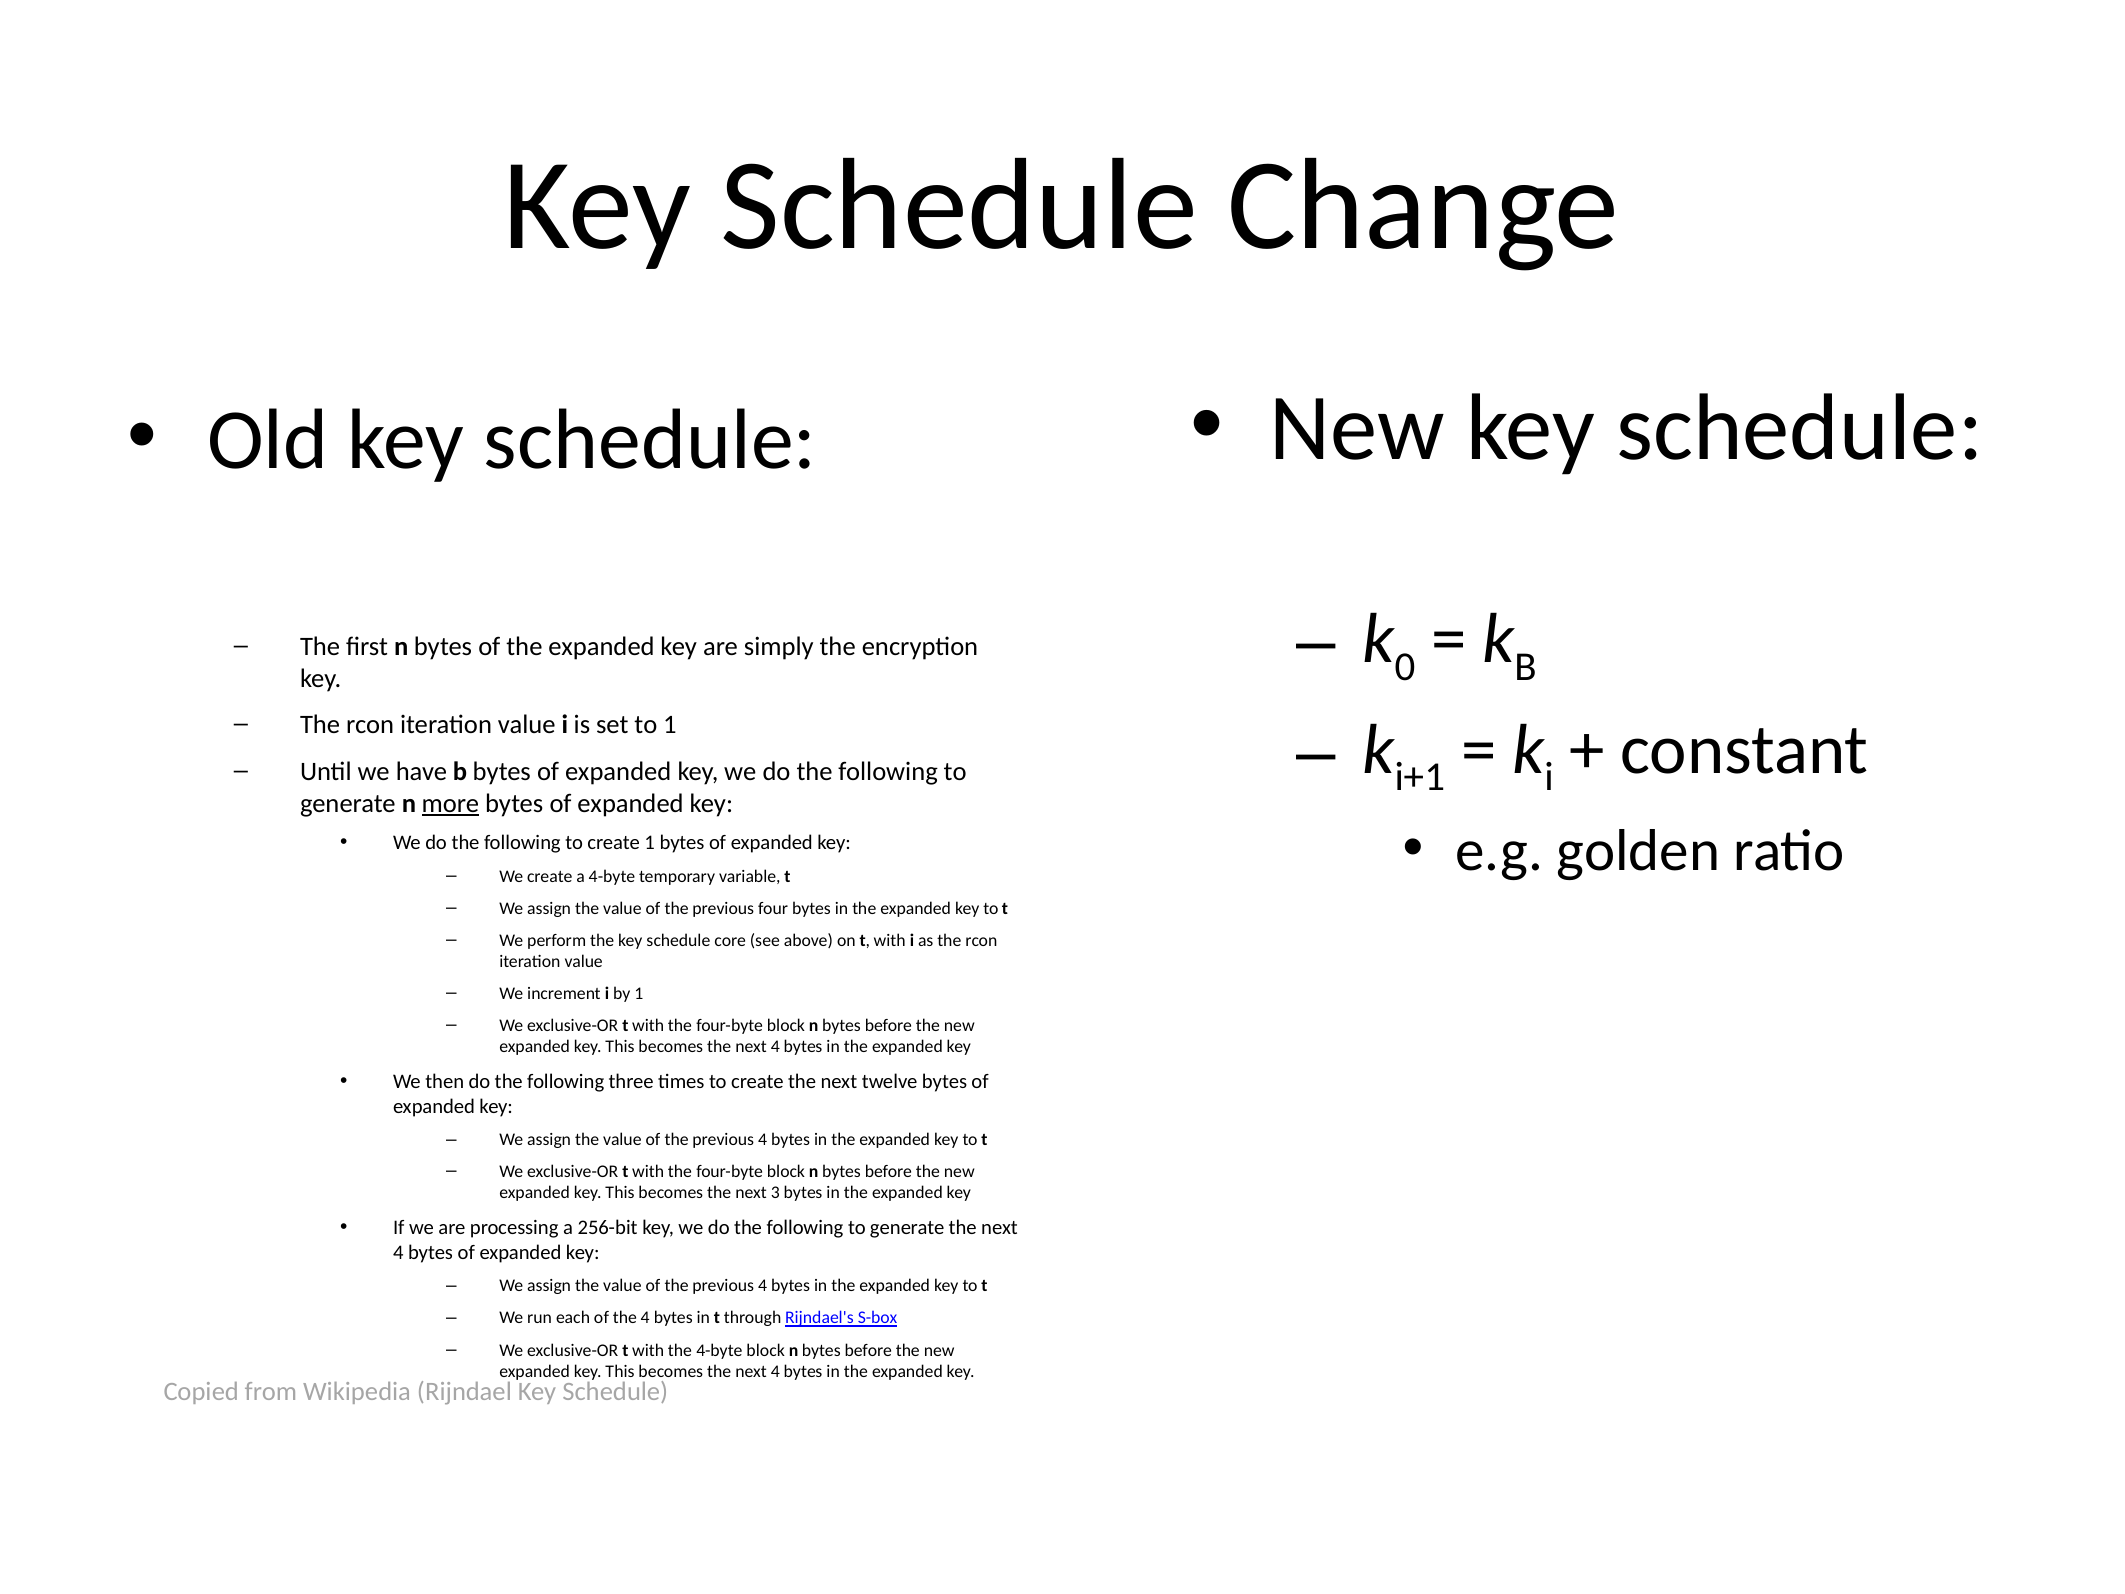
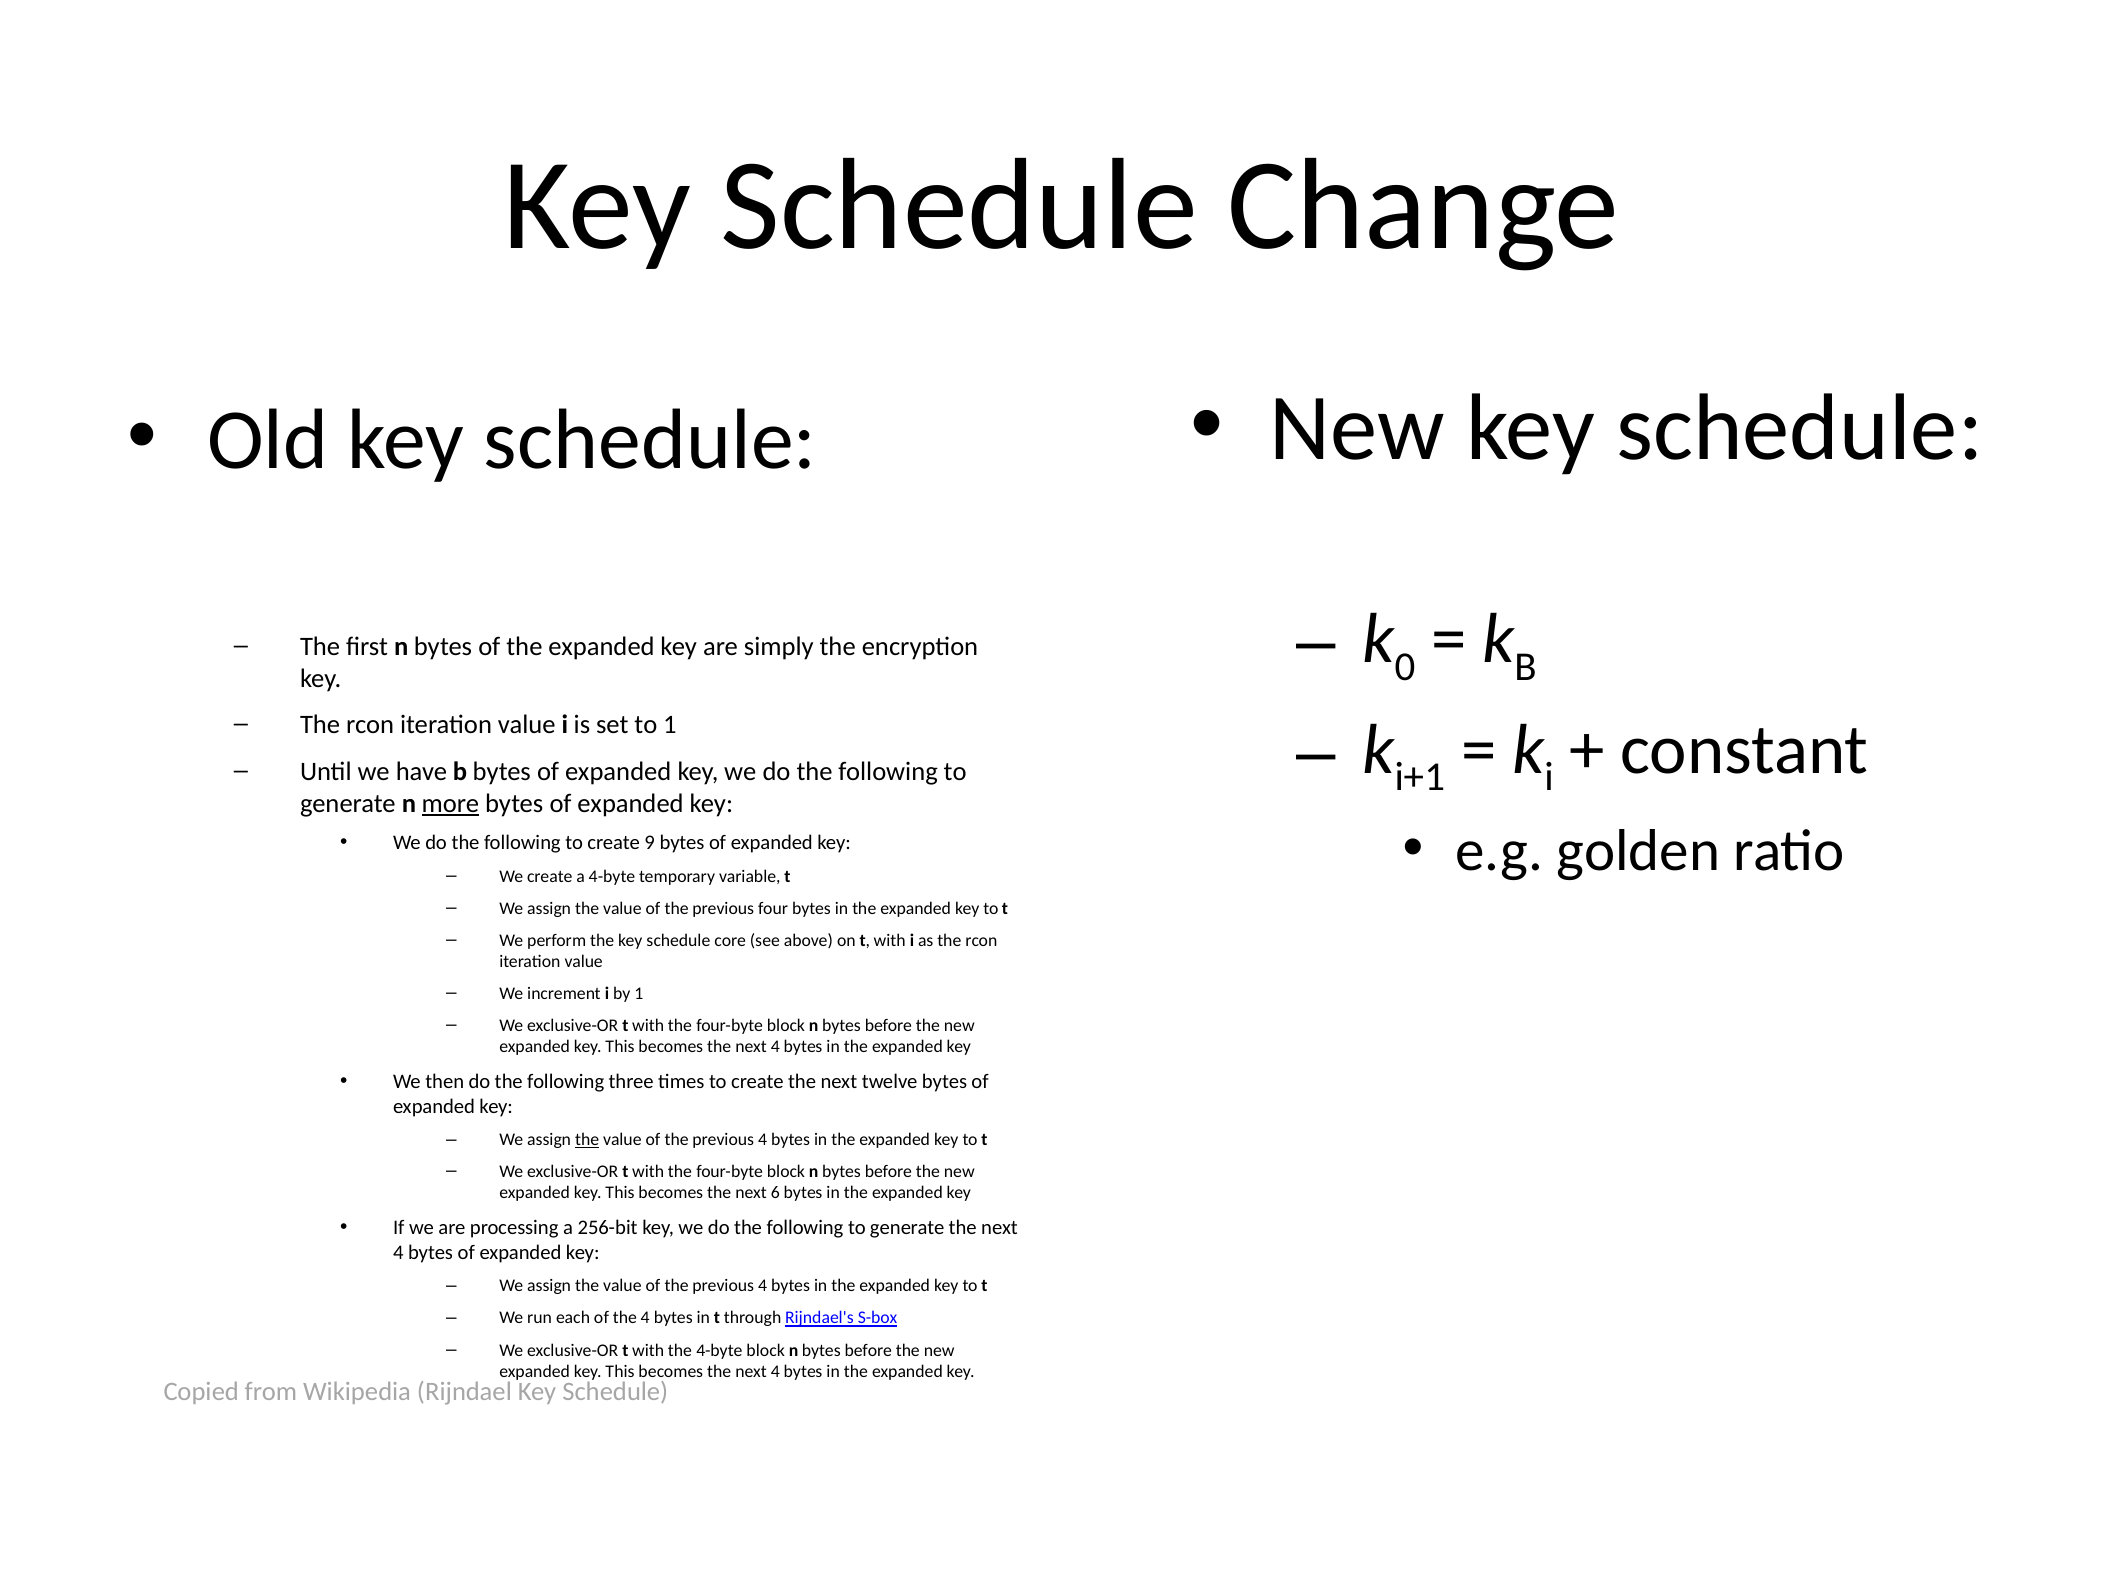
create 1: 1 -> 9 (650, 843)
the underline: none -> present (587, 1140)
3: 3 -> 6 (775, 1193)
